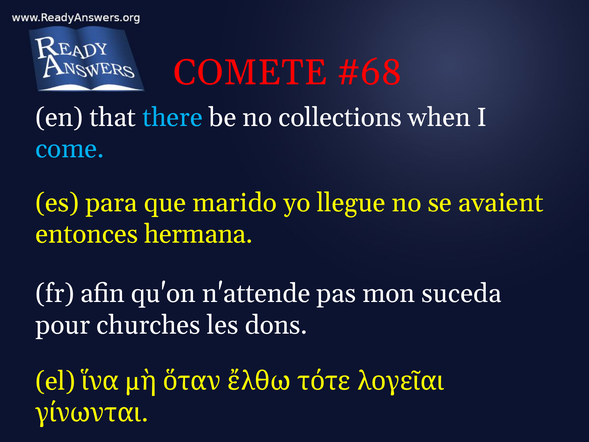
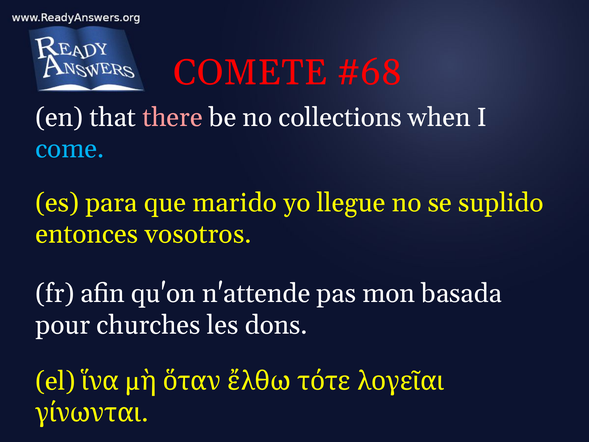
there colour: light blue -> pink (173, 117)
avaient: avaient -> suplido (501, 203)
hermana: hermana -> vosotros (198, 234)
suceda: suceda -> basada (462, 293)
